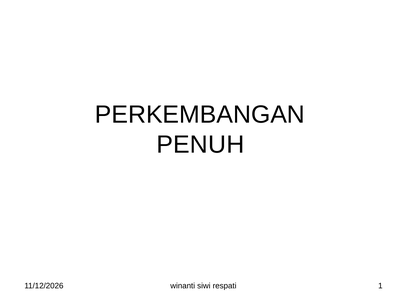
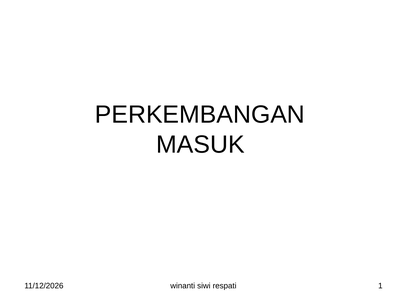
PENUH: PENUH -> MASUK (200, 144)
